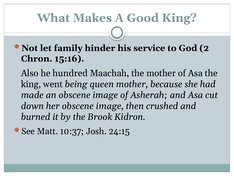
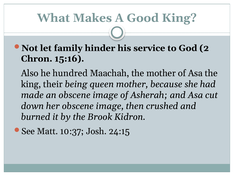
went: went -> their (53, 84)
